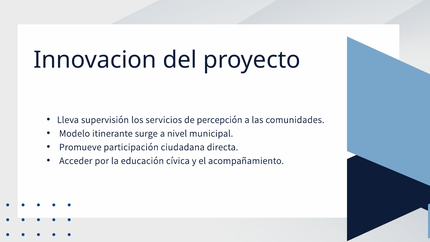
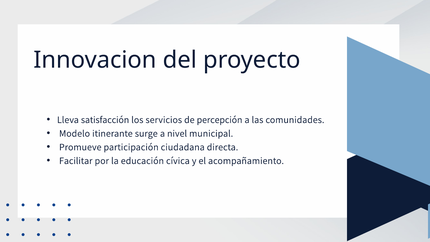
supervisión: supervisión -> satisfacción (105, 120)
Acceder: Acceder -> Facilitar (76, 161)
